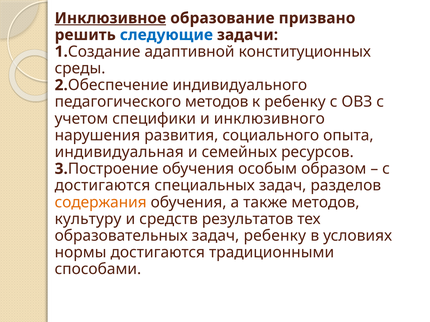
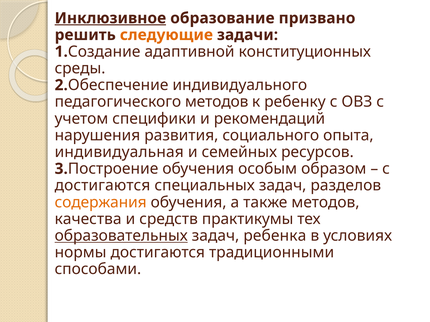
следующие colour: blue -> orange (166, 35)
инклюзивного: инклюзивного -> рекомендаций (269, 119)
культуру: культуру -> качества (88, 219)
результатов: результатов -> практикумы (248, 219)
образовательных underline: none -> present (121, 236)
задач ребенку: ребенку -> ребенка (275, 236)
